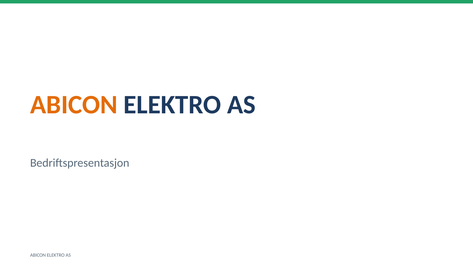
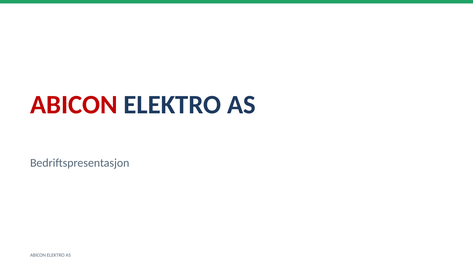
ABICON colour: orange -> red (74, 105)
